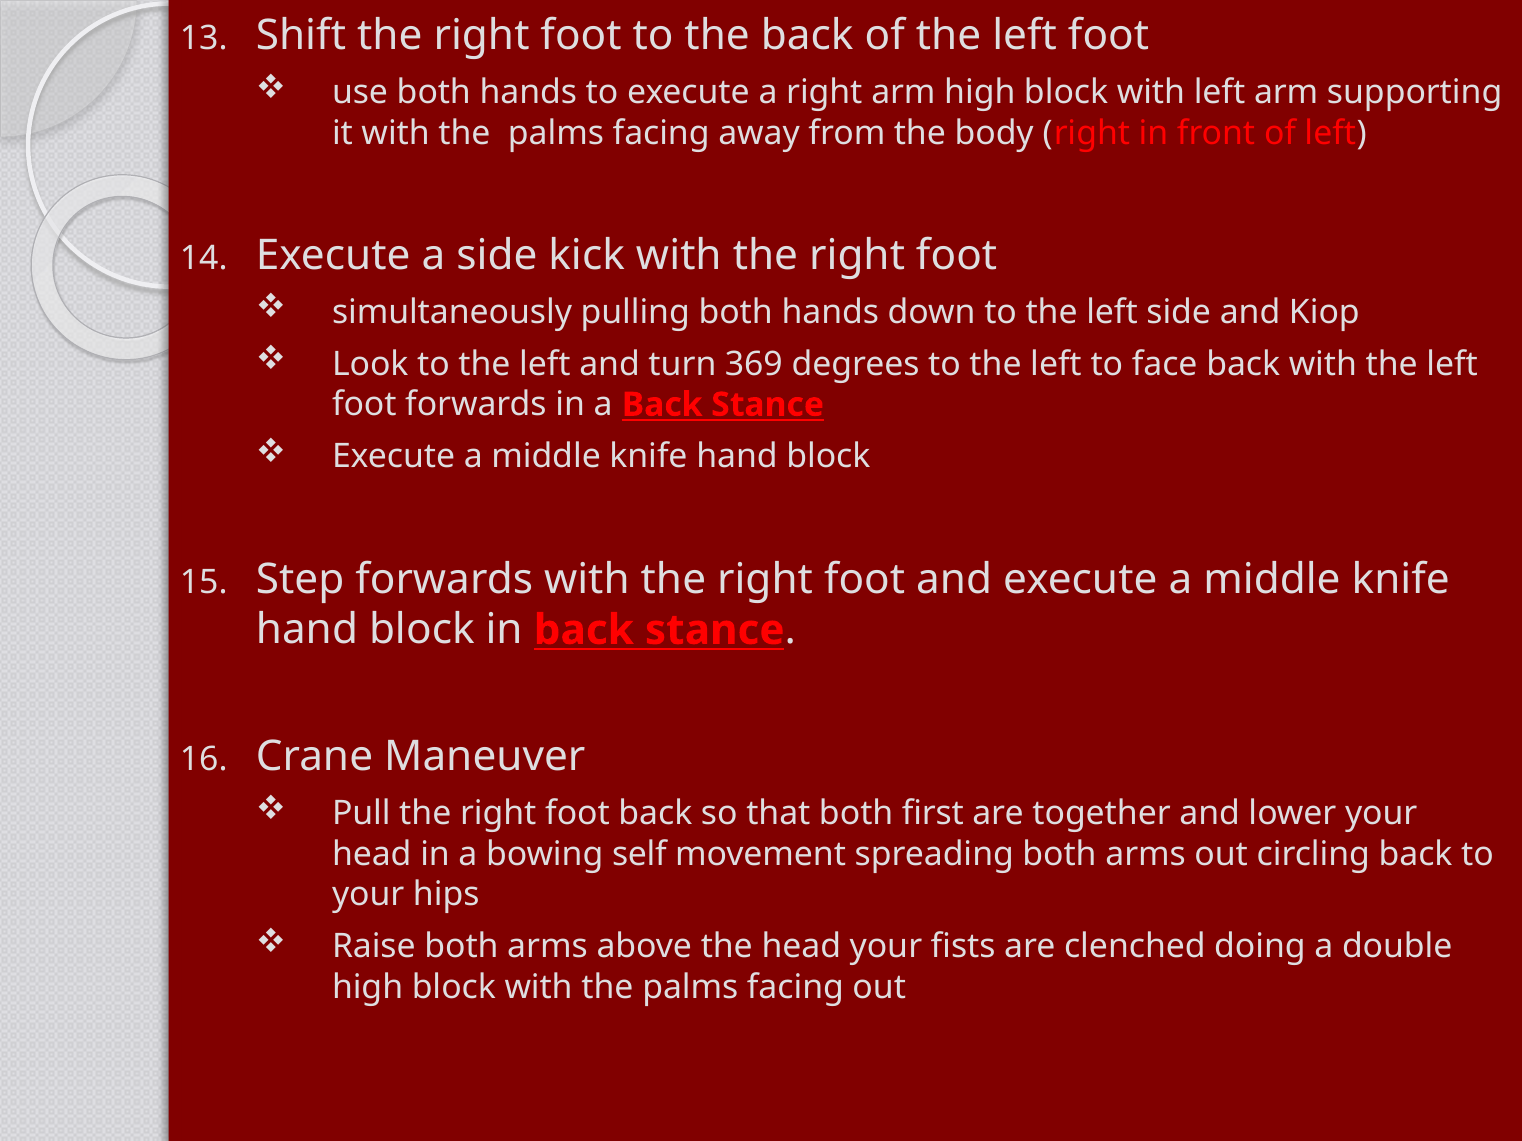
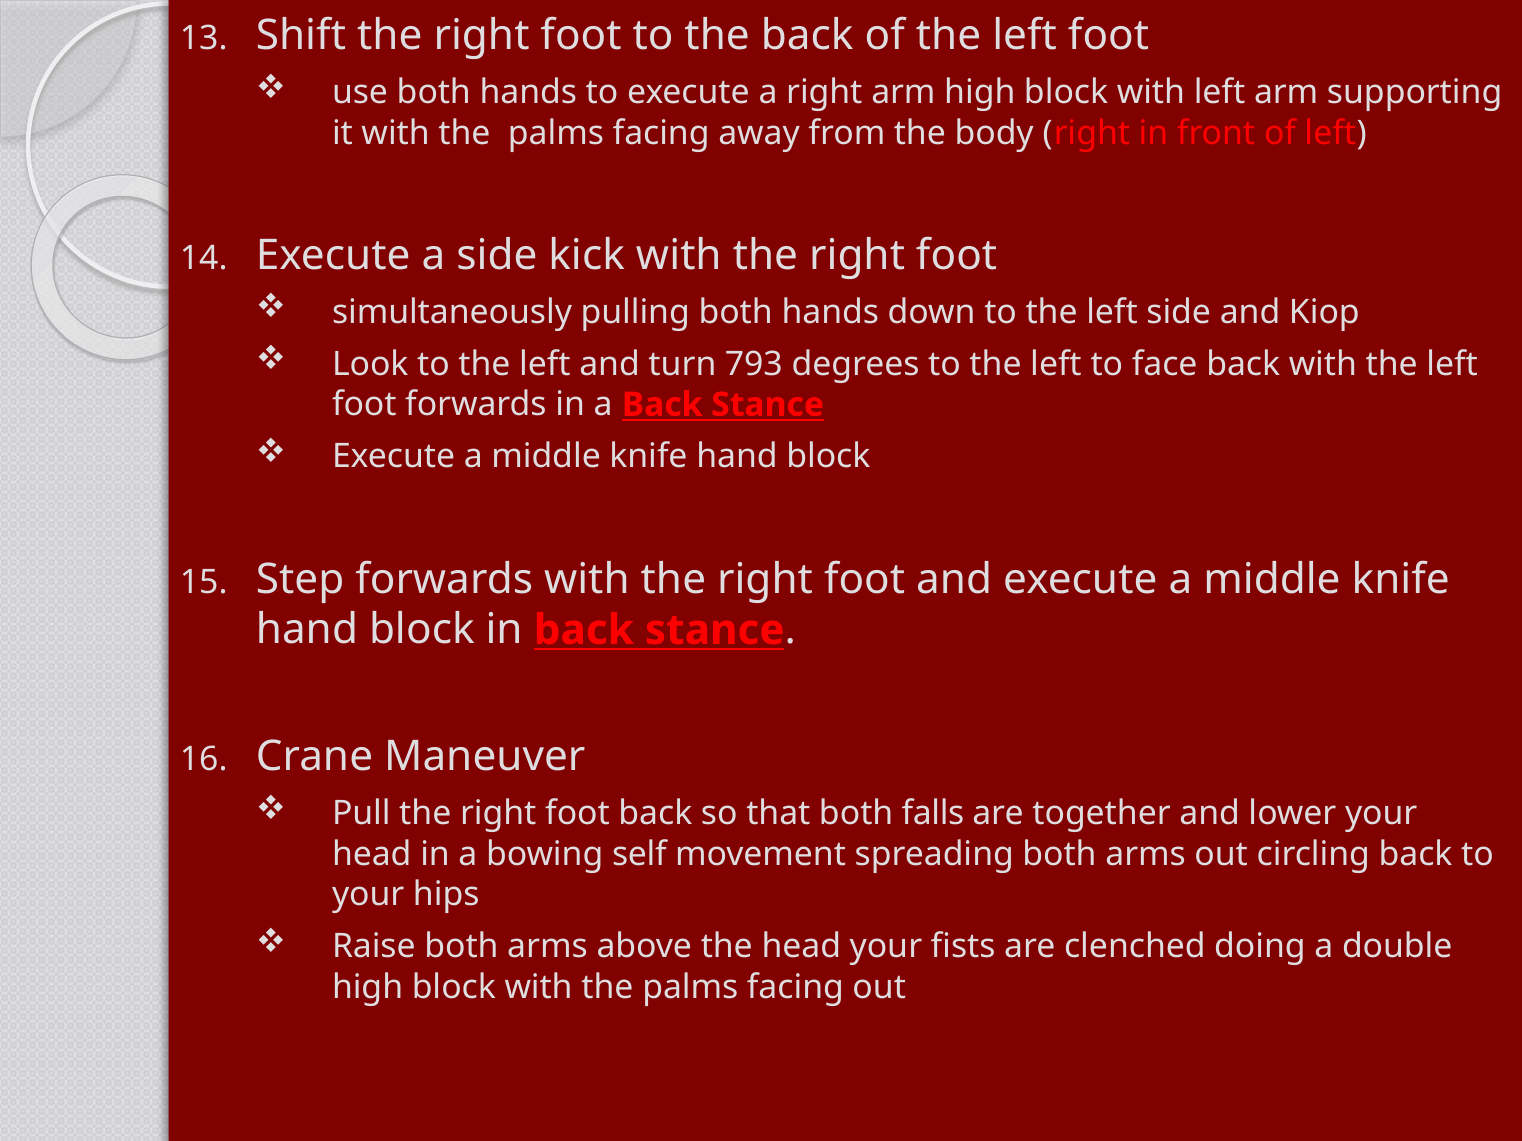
369: 369 -> 793 (754, 364)
first: first -> falls (933, 814)
